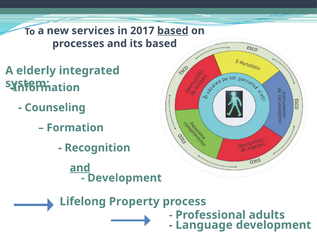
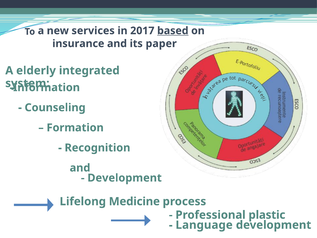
processes: processes -> insurance (78, 44)
its based: based -> paper (161, 44)
and underline: present -> none (80, 168)
Property: Property -> Medicine (134, 201)
adults: adults -> plastic (267, 215)
